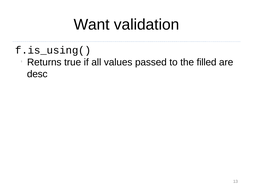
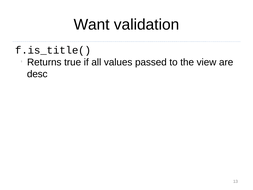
f.is_using(: f.is_using( -> f.is_title( (53, 50)
filled: filled -> view (207, 62)
